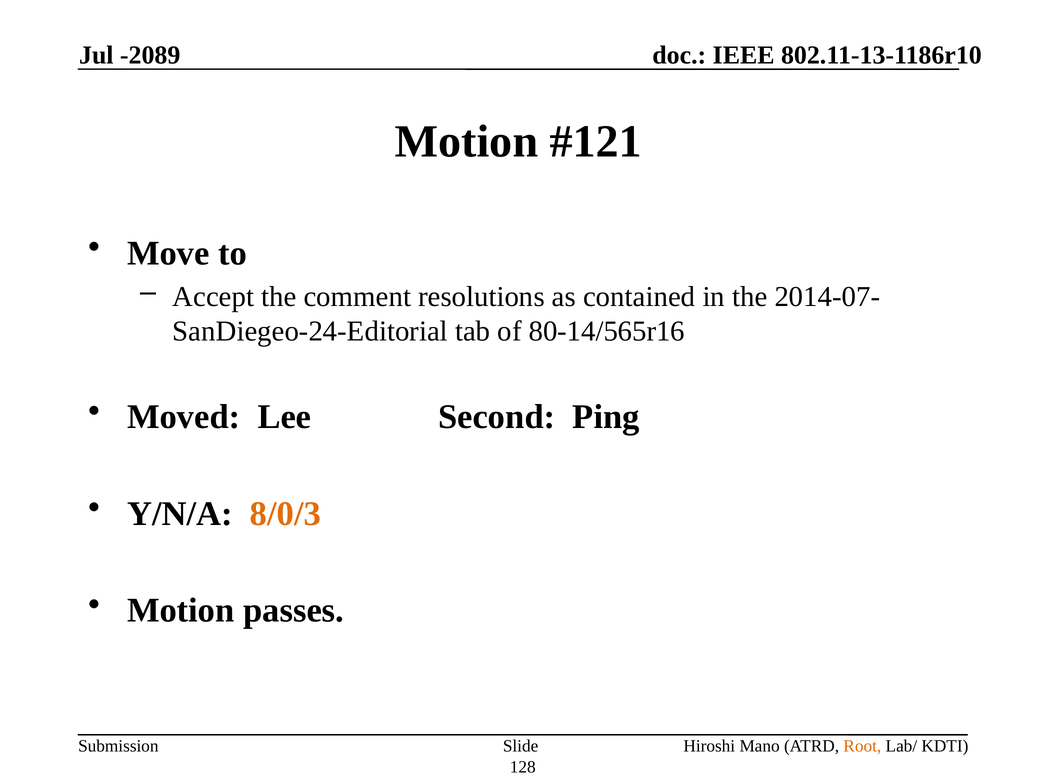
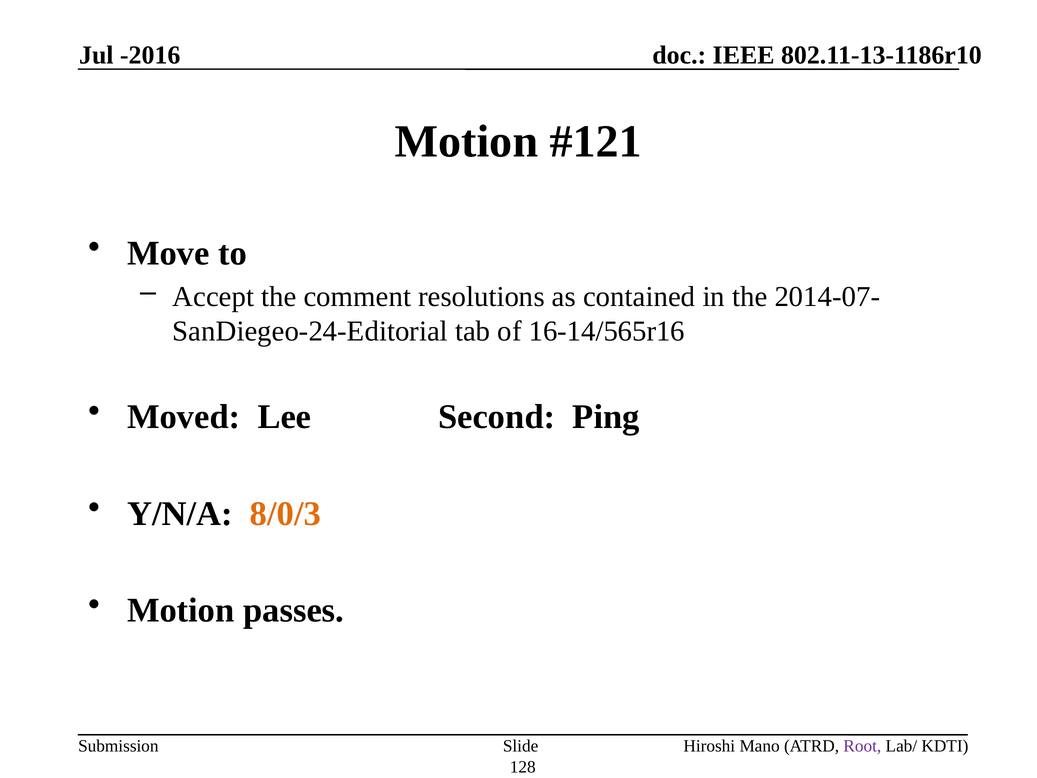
-2089: -2089 -> -2016 (150, 55)
80-14/565r16: 80-14/565r16 -> 16-14/565r16 (607, 331)
Root colour: orange -> purple (862, 746)
